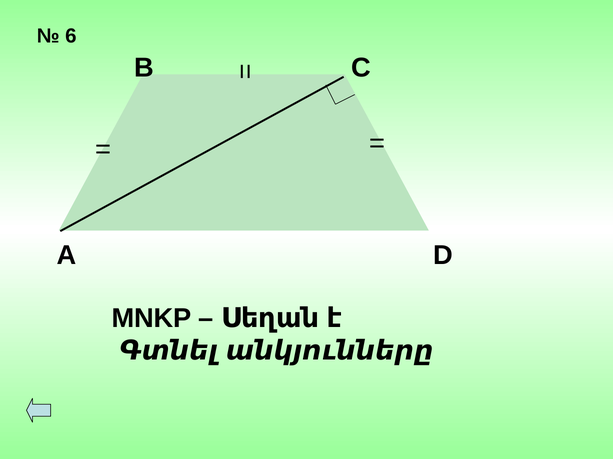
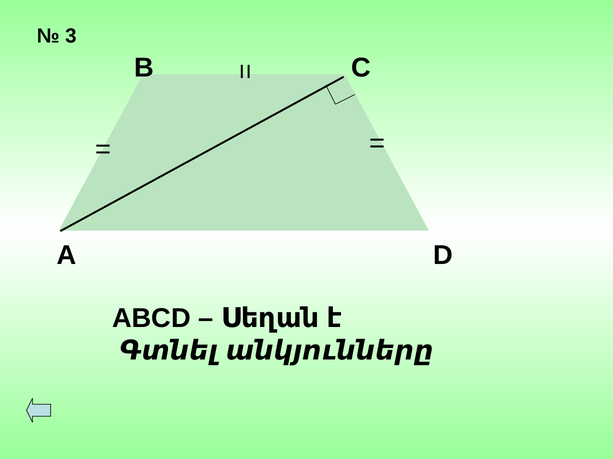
6: 6 -> 3 (71, 36)
MNKP: MNKP -> АВСD (151, 319)
